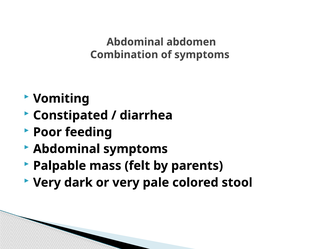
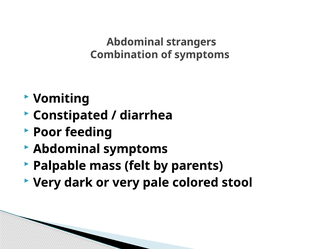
abdomen: abdomen -> strangers (191, 42)
